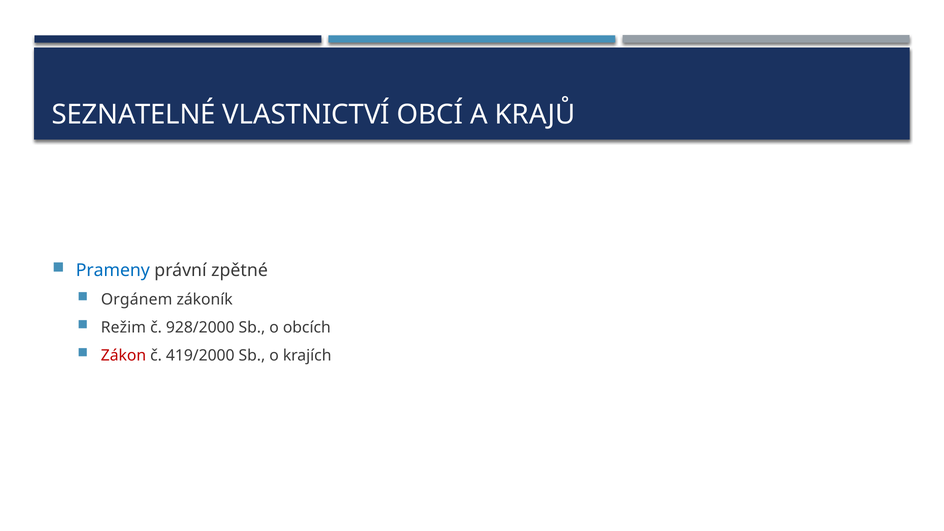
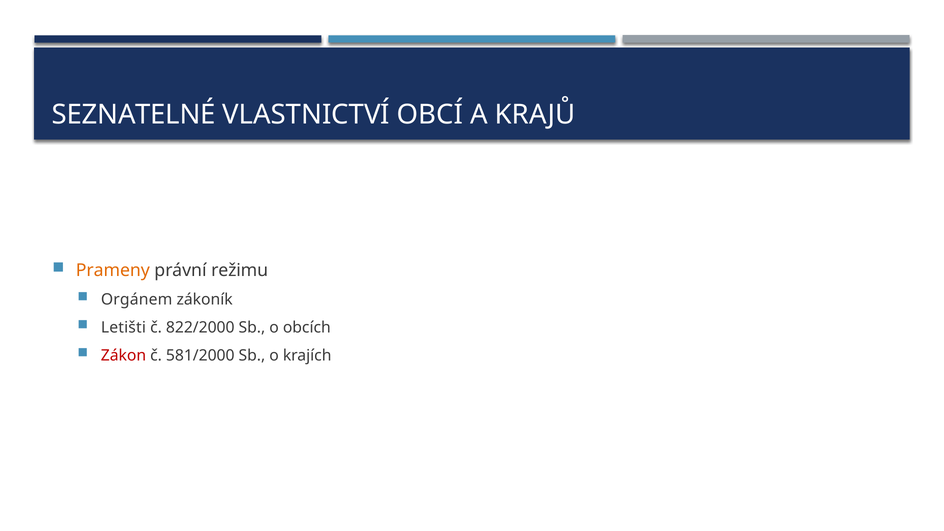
Prameny colour: blue -> orange (113, 271)
zpětné: zpětné -> režimu (240, 271)
Režim: Režim -> Letišti (123, 327)
928/2000: 928/2000 -> 822/2000 (200, 327)
419/2000: 419/2000 -> 581/2000 (200, 355)
